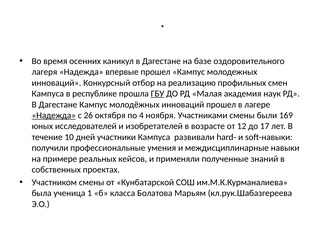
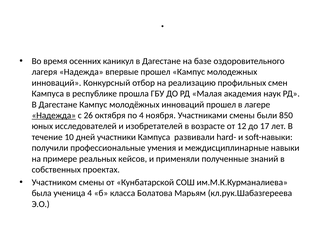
ГБУ underline: present -> none (158, 94)
169: 169 -> 850 (286, 115)
ученица 1: 1 -> 4 (90, 193)
